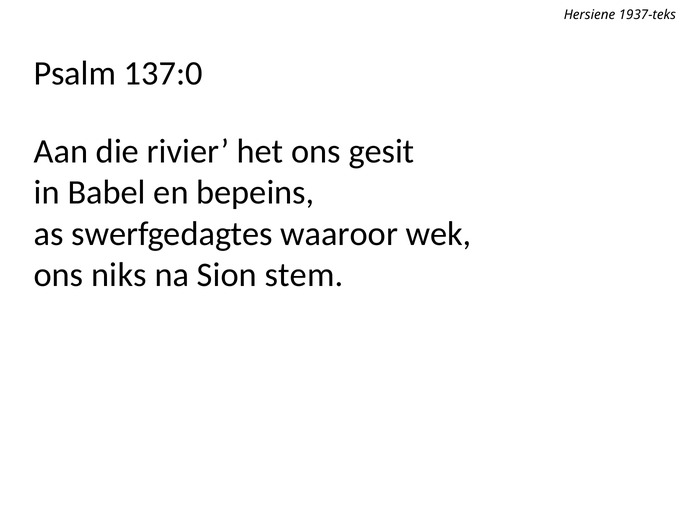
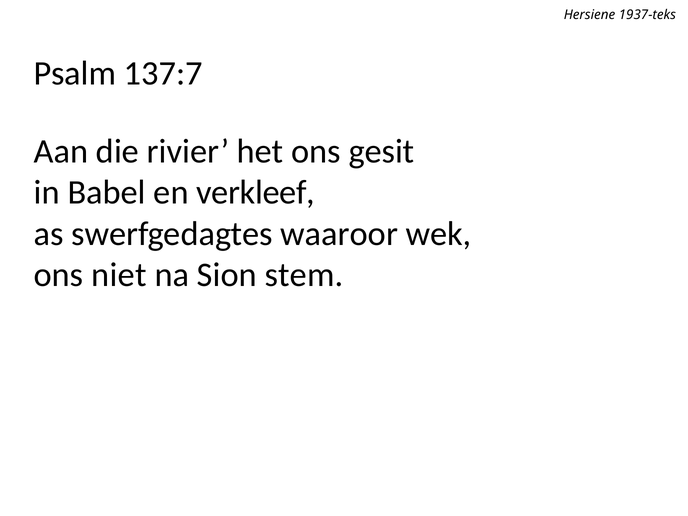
137:0: 137:0 -> 137:7 (163, 74)
bepeins: bepeins -> verkleef (256, 192)
niks: niks -> niet (119, 275)
